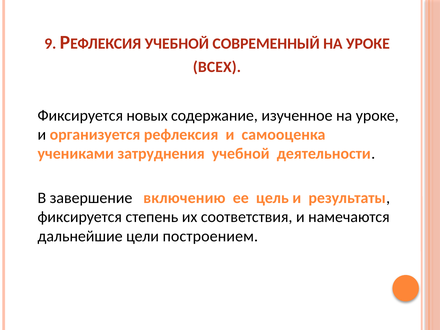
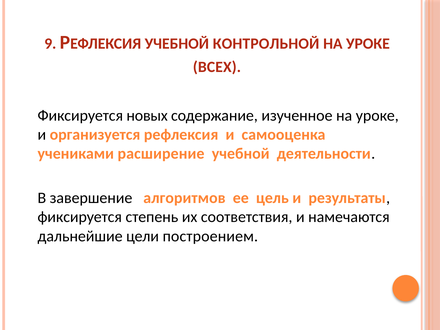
СОВРЕМЕННЫЙ: СОВРЕМЕННЫЙ -> КОНТРОЛЬНОЙ (266, 44)
затруднения: затруднения -> расширение (161, 154)
включению: включению -> алгоритмов (184, 198)
